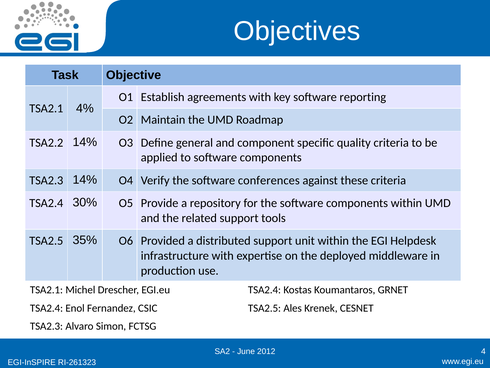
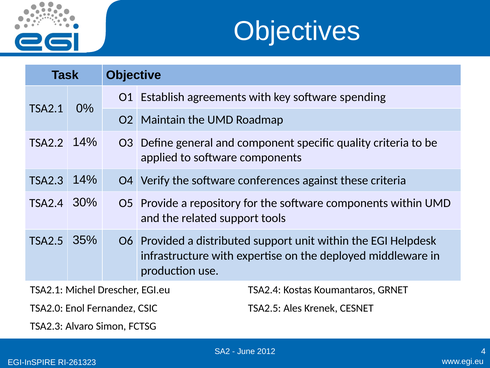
reporting: reporting -> spending (363, 97)
4%: 4% -> 0% (85, 108)
TSA2.4: TSA2.4 -> TSA2.0 (46, 308)
